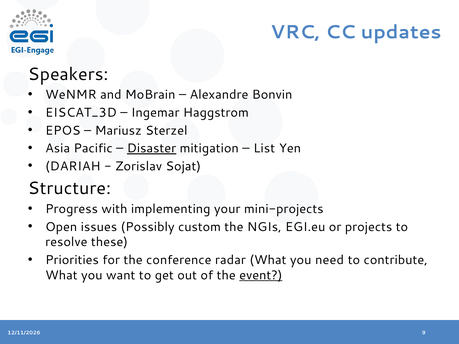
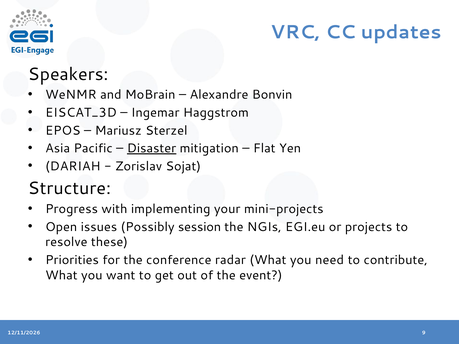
List: List -> Flat (264, 148)
custom: custom -> session (200, 227)
event underline: present -> none (261, 275)
